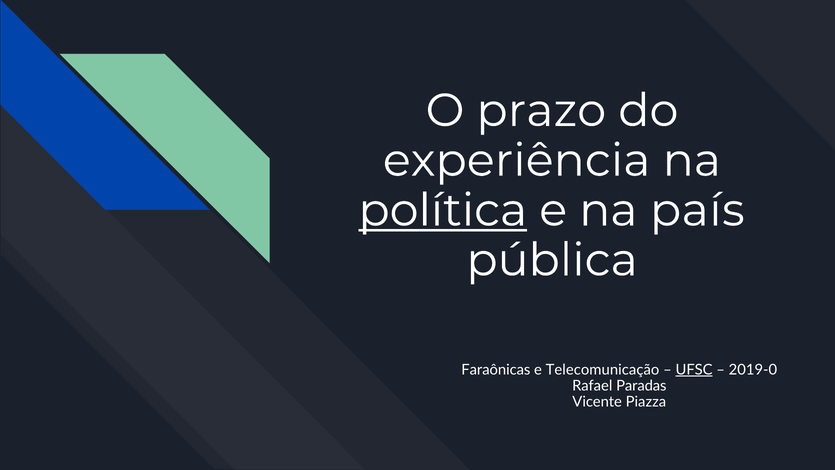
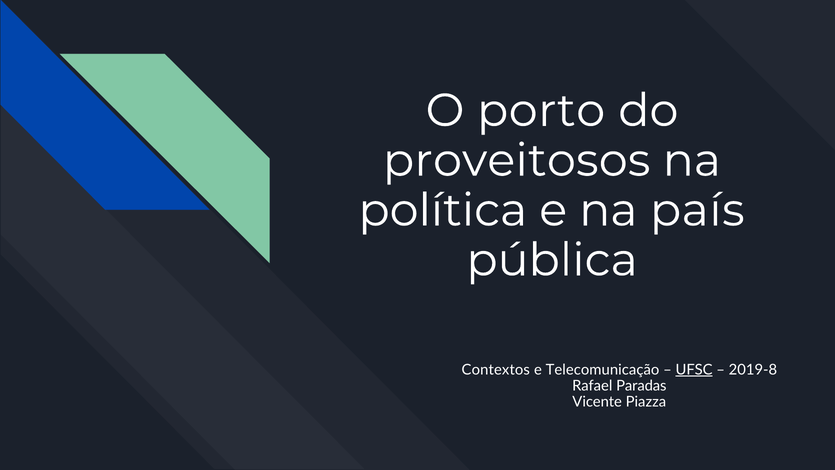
prazo: prazo -> porto (541, 111)
experiência: experiência -> proveitosos (517, 160)
política underline: present -> none (443, 210)
Faraônicas: Faraônicas -> Contextos (496, 369)
2019-0: 2019-0 -> 2019-8 (753, 369)
